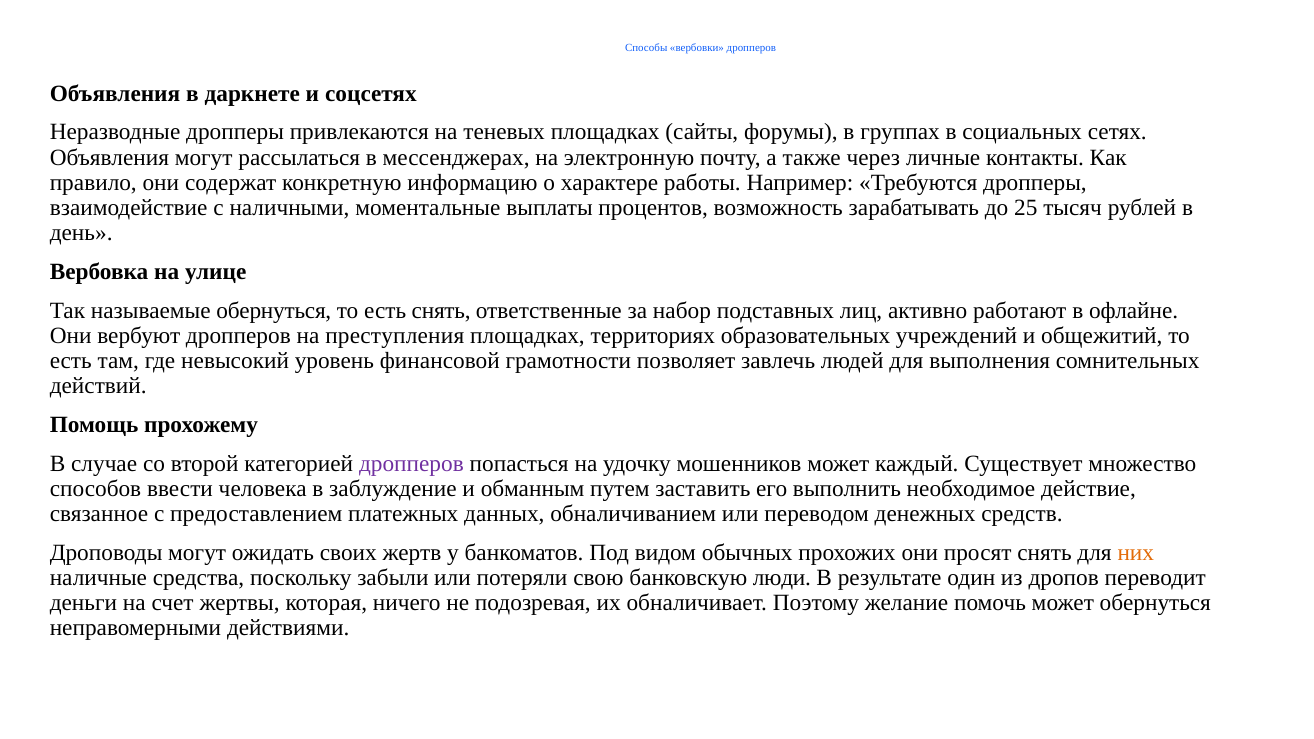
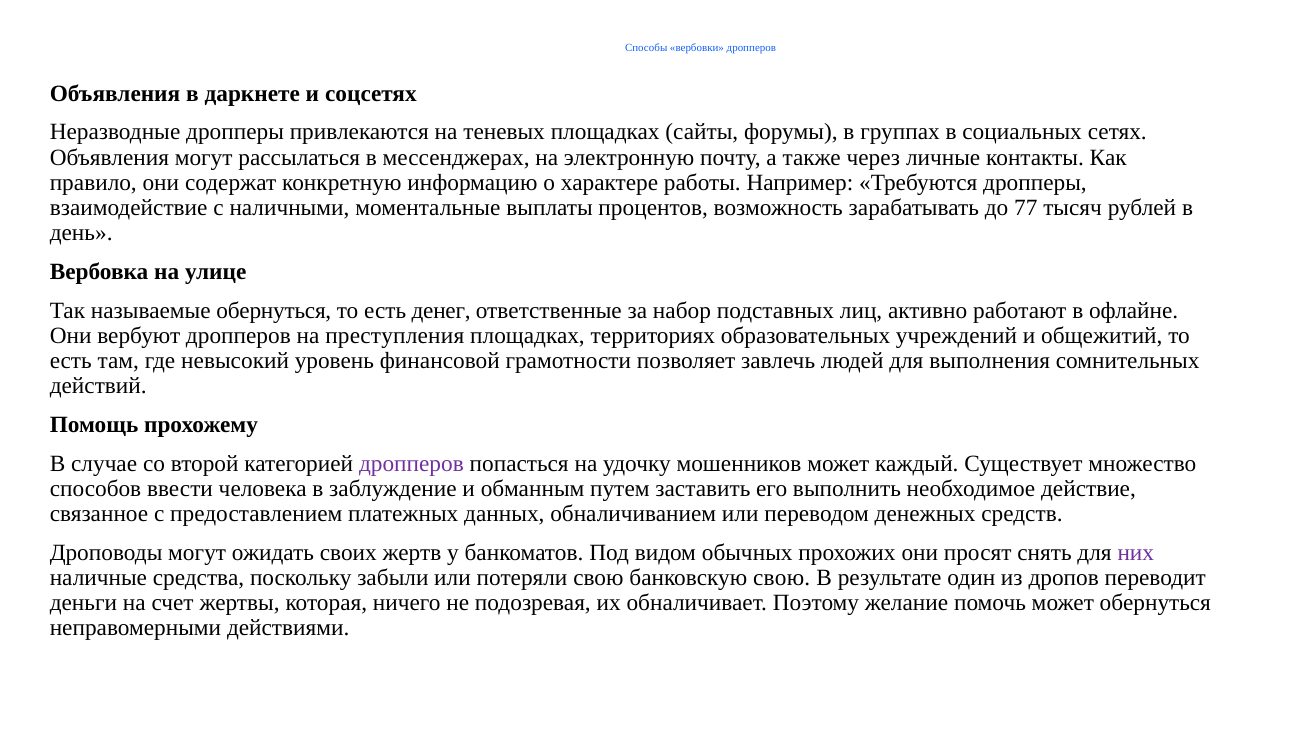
25: 25 -> 77 (1026, 208)
есть снять: снять -> денег (441, 310)
них colour: orange -> purple (1136, 553)
банковскую люди: люди -> свою (782, 578)
